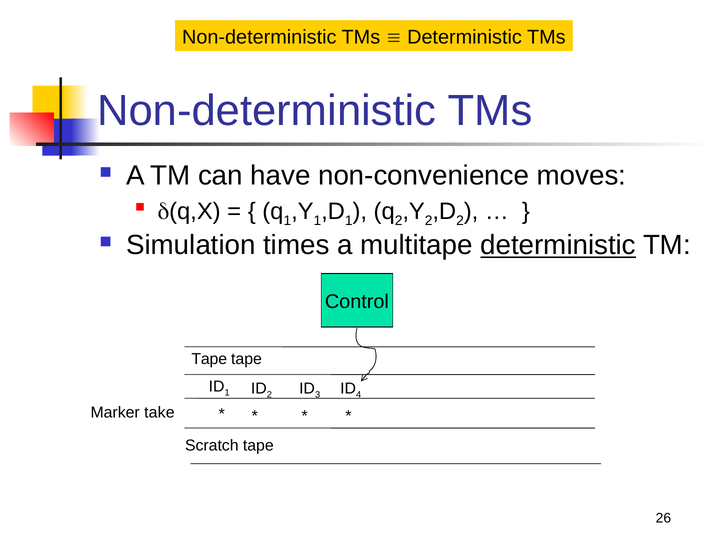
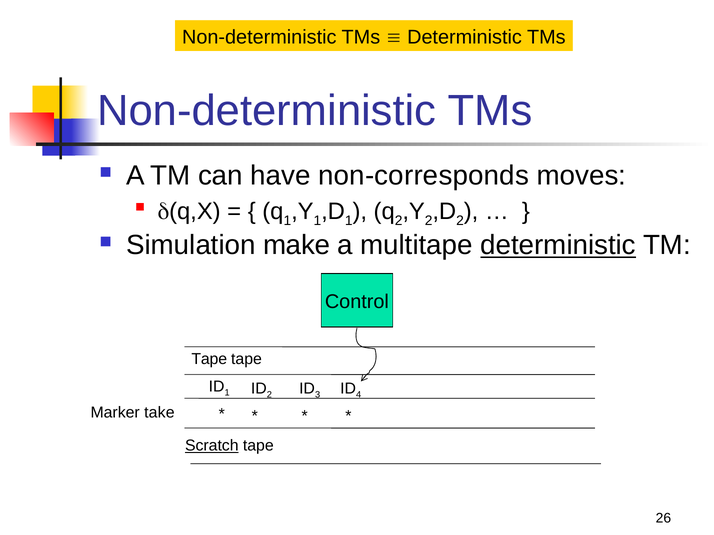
non-convenience: non-convenience -> non-corresponds (424, 176)
times: times -> make (297, 246)
Scratch underline: none -> present (212, 446)
